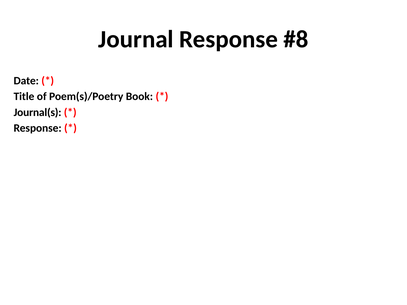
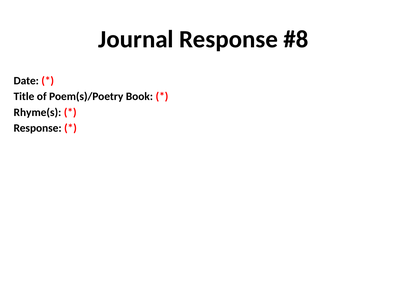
Journal(s: Journal(s -> Rhyme(s (37, 113)
